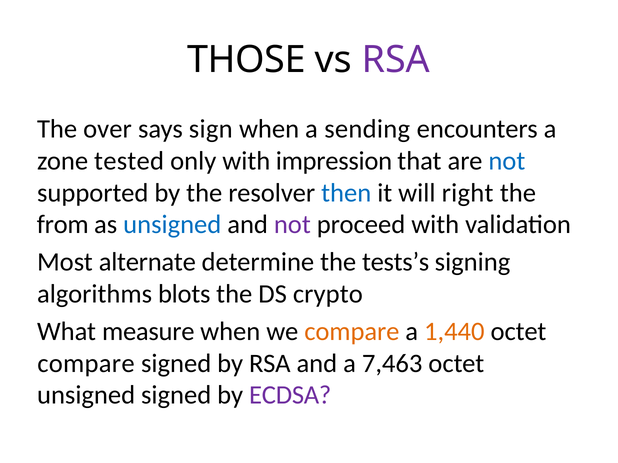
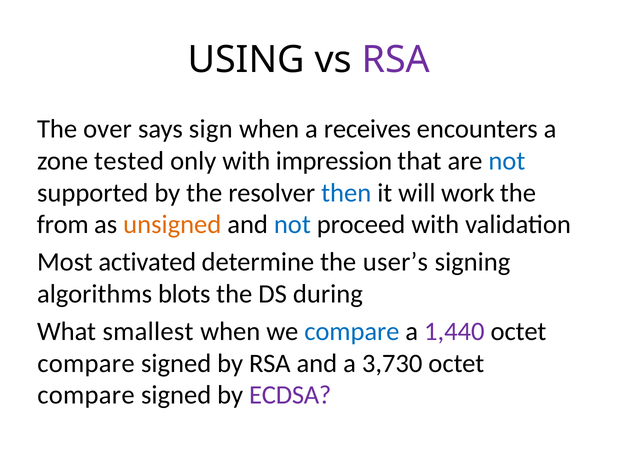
THOSE: THOSE -> USING (246, 60)
sending: sending -> receives (367, 129)
right: right -> work (468, 193)
unsigned colour: blue -> orange (172, 225)
not colour: purple -> blue (292, 225)
alternate: alternate -> activated (147, 262)
tests’s: tests’s -> user’s (395, 262)
crypto: crypto -> during (328, 294)
measure: measure -> smallest (148, 332)
compare colour: orange -> blue (352, 332)
1,440 colour: orange -> purple (454, 332)
7,463: 7,463 -> 3,730 (392, 364)
unsigned: unsigned -> compare (86, 396)
